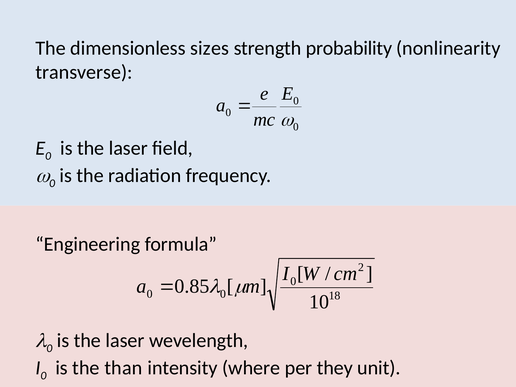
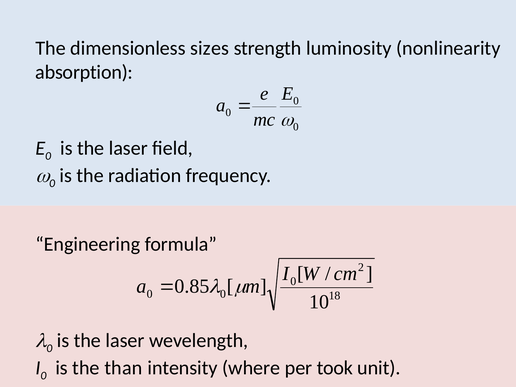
probability: probability -> luminosity (349, 48)
transverse: transverse -> absorption (84, 72)
they: they -> took (335, 368)
